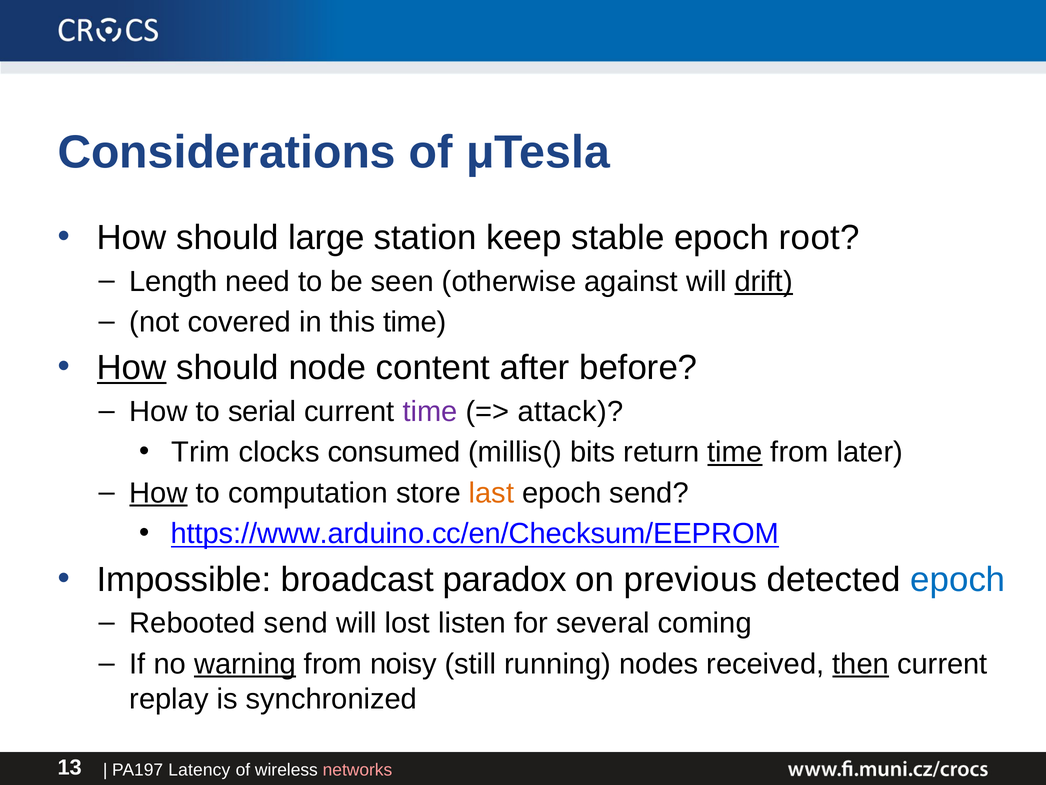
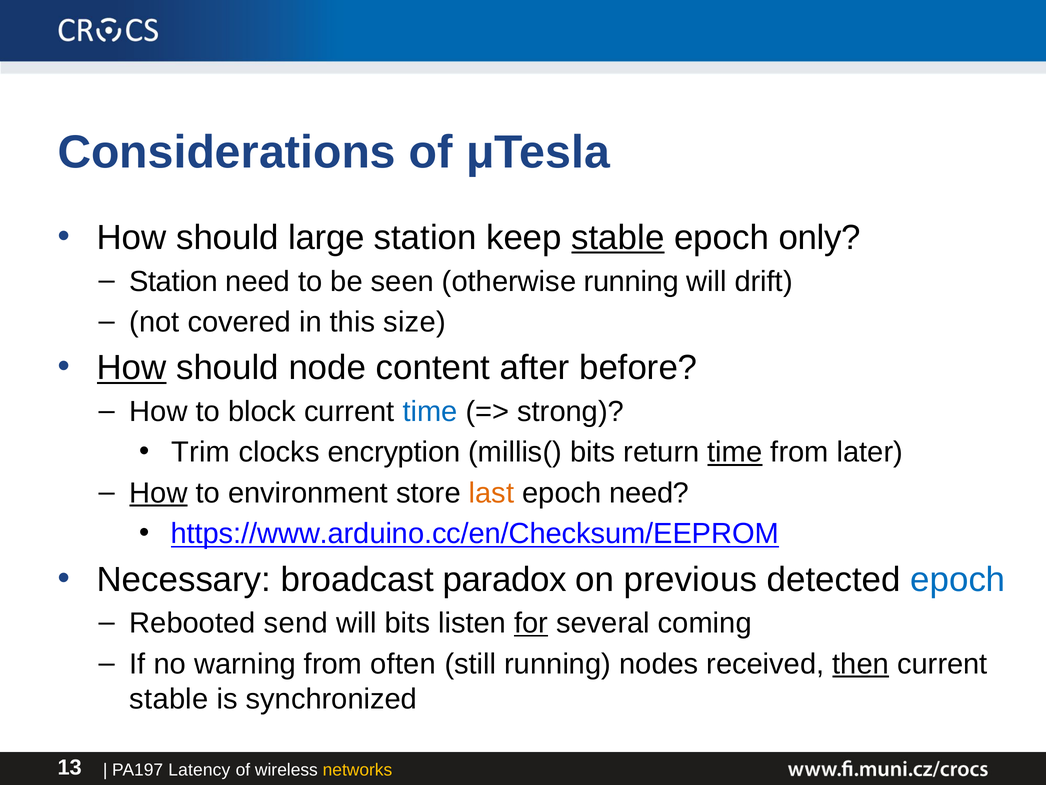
stable underline: none -> present (618, 237)
root: root -> only (820, 237)
Length: Length -> Station (173, 281)
otherwise against: against -> running (631, 281)
drift underline: present -> none (764, 281)
this time: time -> size (414, 322)
serial: serial -> block (262, 411)
time colour: purple -> blue (430, 411)
attack: attack -> strong (571, 411)
consumed: consumed -> encryption (394, 452)
computation: computation -> environment (308, 493)
epoch send: send -> need (649, 493)
Impossible: Impossible -> Necessary (184, 579)
will lost: lost -> bits (407, 623)
for underline: none -> present (531, 623)
warning underline: present -> none (245, 664)
noisy: noisy -> often (403, 664)
replay: replay -> stable (169, 699)
networks colour: pink -> yellow (357, 769)
